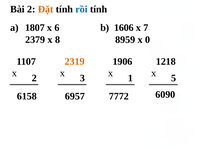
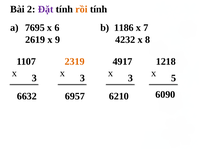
Đặt colour: orange -> purple (46, 9)
rồi colour: blue -> orange (81, 9)
1807: 1807 -> 7695 (35, 28)
1606: 1606 -> 1186 (124, 28)
2379: 2379 -> 2619 (35, 40)
8: 8 -> 9 (58, 40)
8959: 8959 -> 4232 (125, 40)
0: 0 -> 8 (148, 40)
1906: 1906 -> 4917 (122, 62)
2: 2 -> 3 (34, 78)
1: 1 -> 3 (130, 78)
6158: 6158 -> 6632 (27, 96)
7772: 7772 -> 6210 (119, 96)
